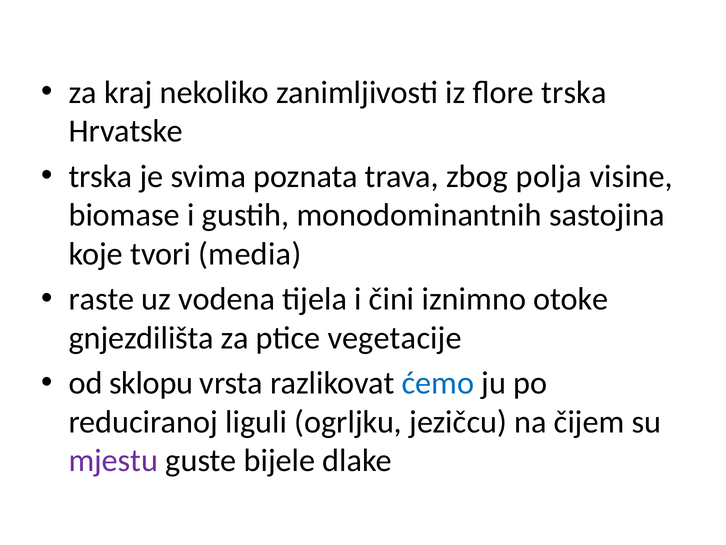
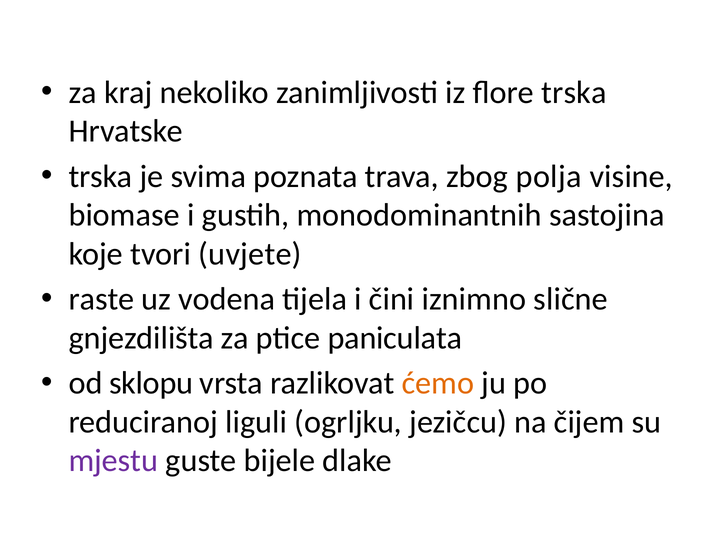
media: media -> uvjete (250, 254)
otoke: otoke -> slične (571, 299)
vegetacije: vegetacije -> paniculata (395, 338)
ćemo colour: blue -> orange (438, 383)
